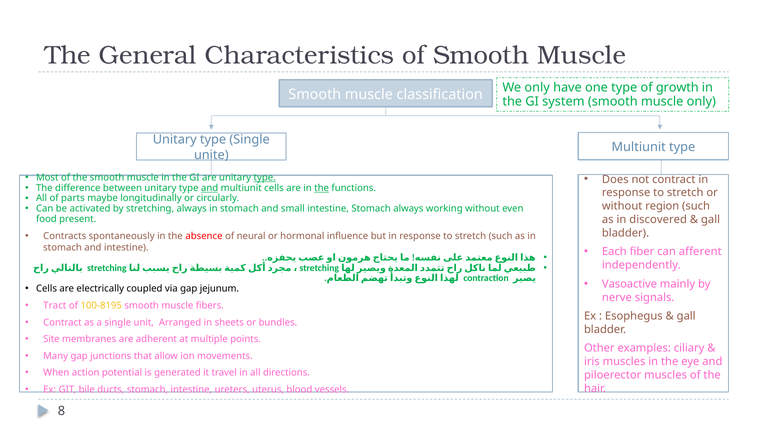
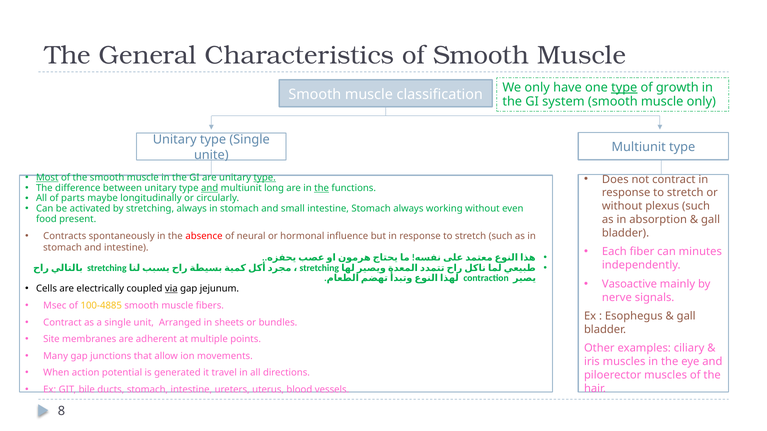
type underline: none -> present (624, 88)
Most underline: none -> present (47, 178)
multiunit cells: cells -> long (274, 188)
region: region -> plexus (662, 206)
discovered: discovered -> absorption (658, 220)
afferent: afferent -> minutes (700, 252)
via underline: none -> present (171, 289)
Tract: Tract -> Msec (55, 306)
100-8195: 100-8195 -> 100-4885 (101, 306)
